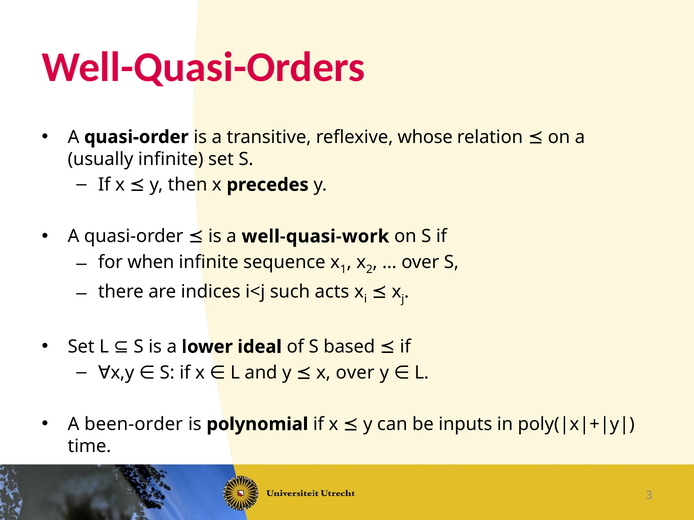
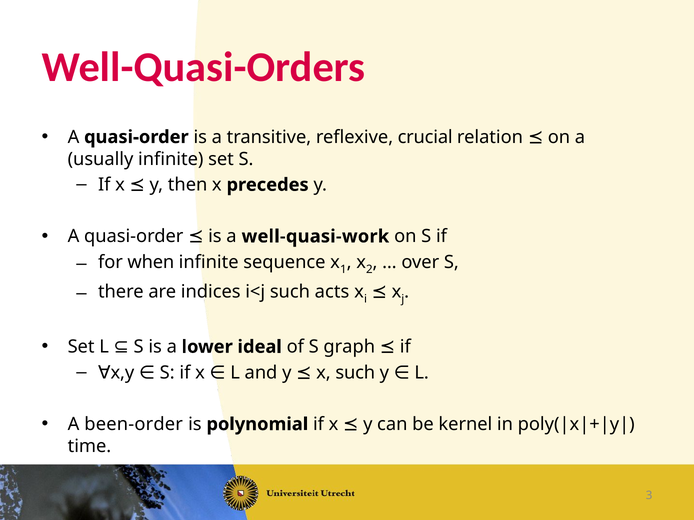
whose: whose -> crucial (425, 137)
based: based -> graph (349, 347)
x over: over -> such (355, 373)
inputs: inputs -> kernel (465, 425)
